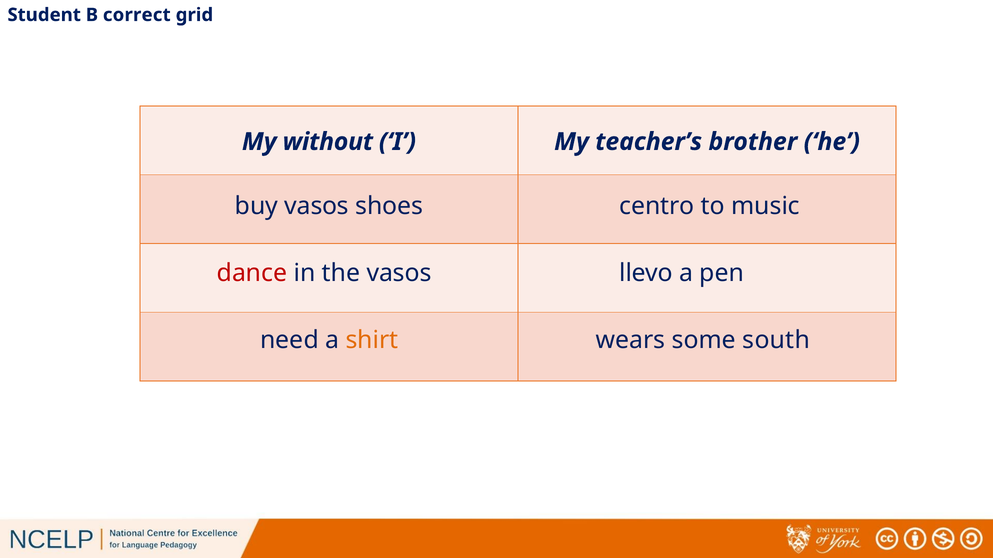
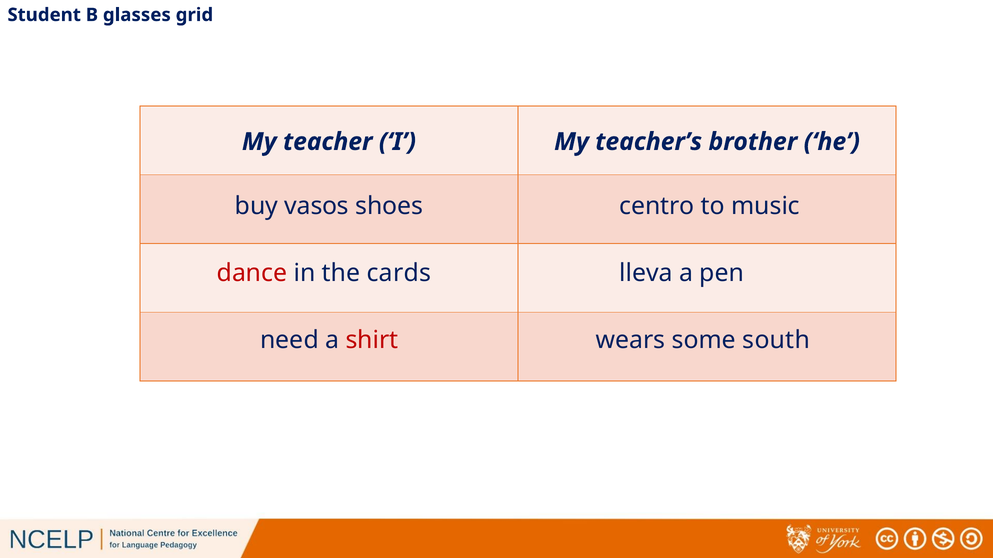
correct: correct -> glasses (137, 15)
without: without -> teacher (328, 142)
the vasos: vasos -> cards (399, 273)
llevo: llevo -> lleva (646, 273)
shirt colour: orange -> red (372, 341)
